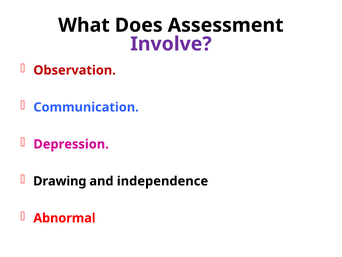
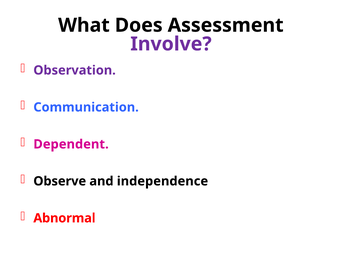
Observation colour: red -> purple (75, 70)
Depression: Depression -> Dependent (71, 144)
Drawing: Drawing -> Observe (60, 181)
